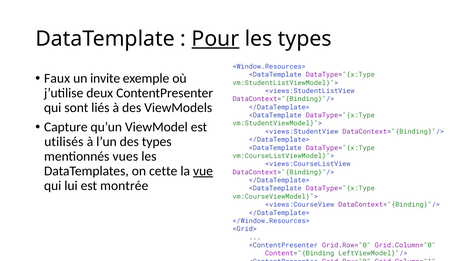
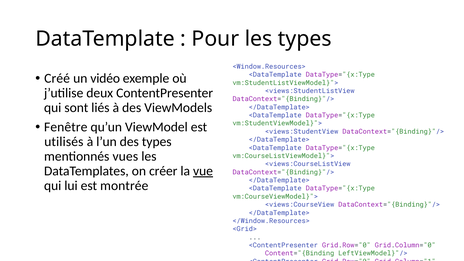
Pour underline: present -> none (215, 39)
Faux: Faux -> Créé (57, 78)
invite: invite -> vidéo (105, 78)
Capture: Capture -> Fenêtre (66, 127)
cette: cette -> créer (163, 171)
